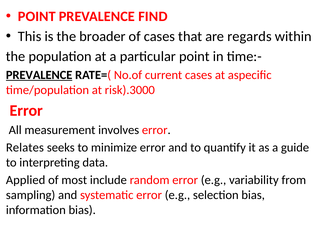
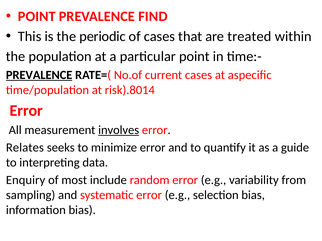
broader: broader -> periodic (103, 37)
regards: regards -> treated (249, 37)
risk).3000: risk).3000 -> risk).8014 (130, 90)
involves underline: none -> present (119, 130)
Applied: Applied -> Enquiry (26, 180)
